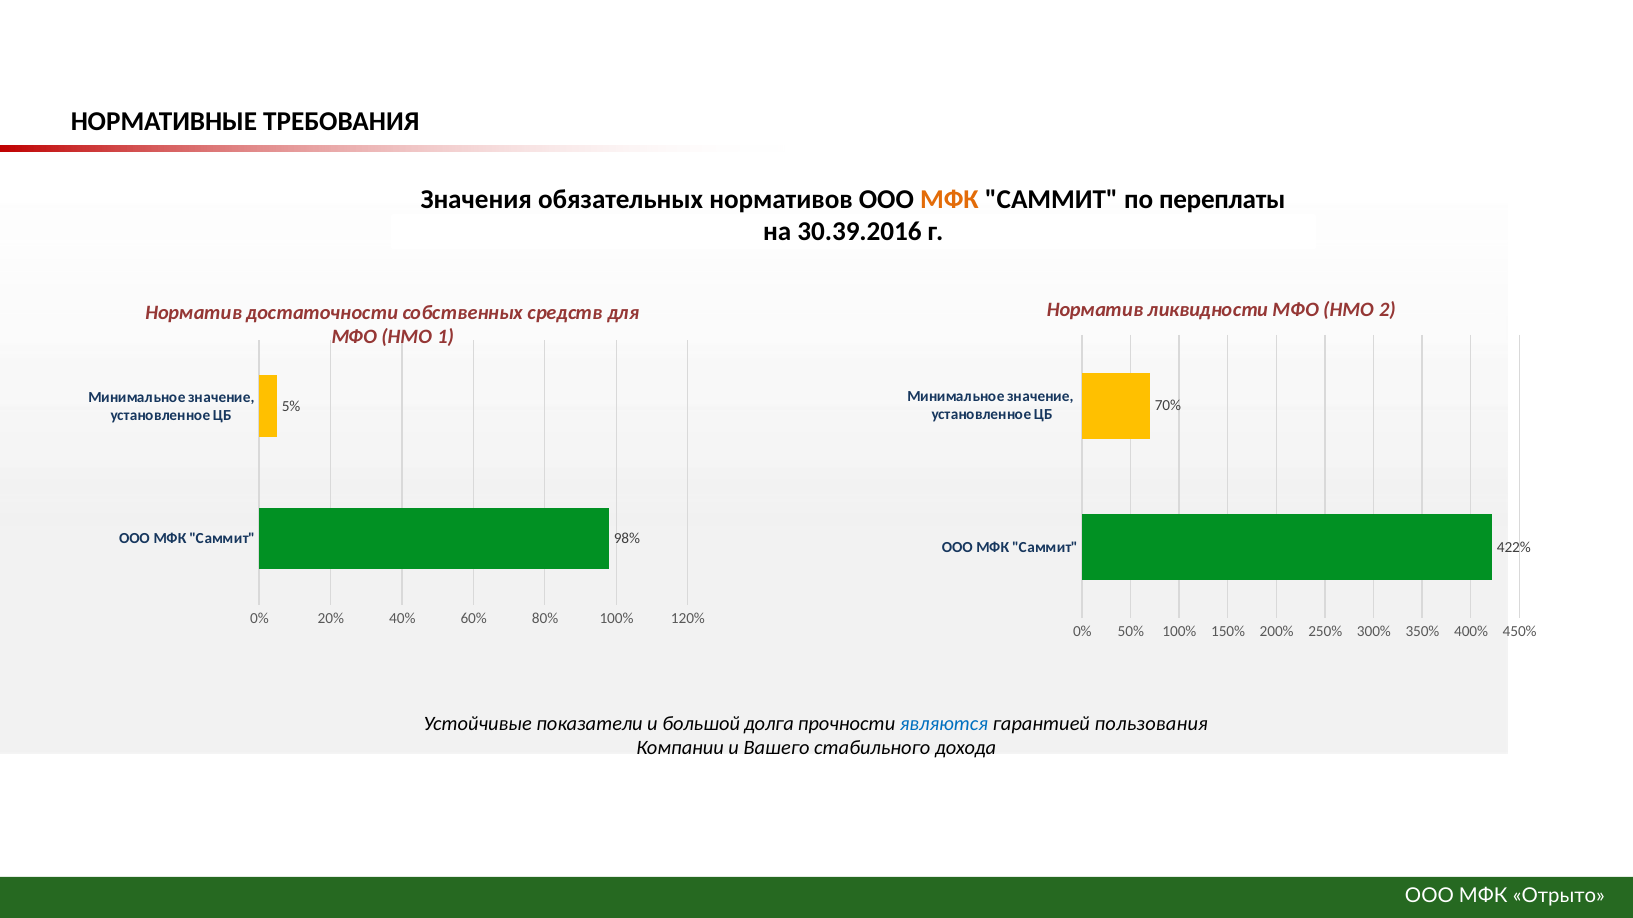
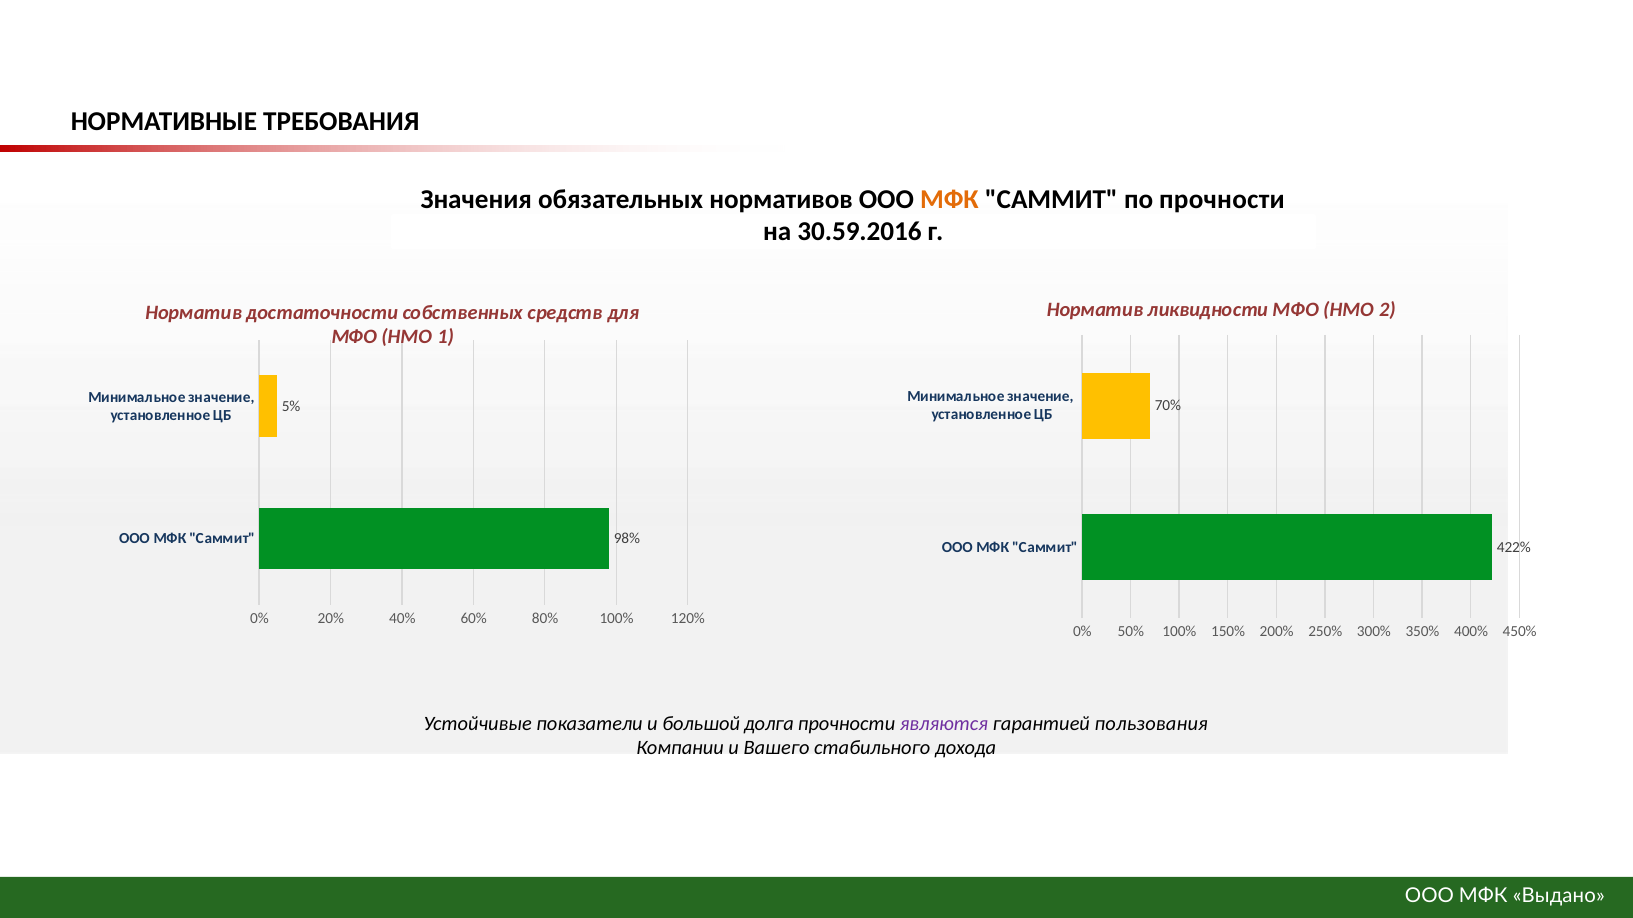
по переплаты: переплаты -> прочности (1222, 199)
30.39.2016: 30.39.2016 -> 30.59.2016 (860, 232)
являются colour: blue -> purple (944, 724)
Отрыто: Отрыто -> Выдано (1559, 896)
